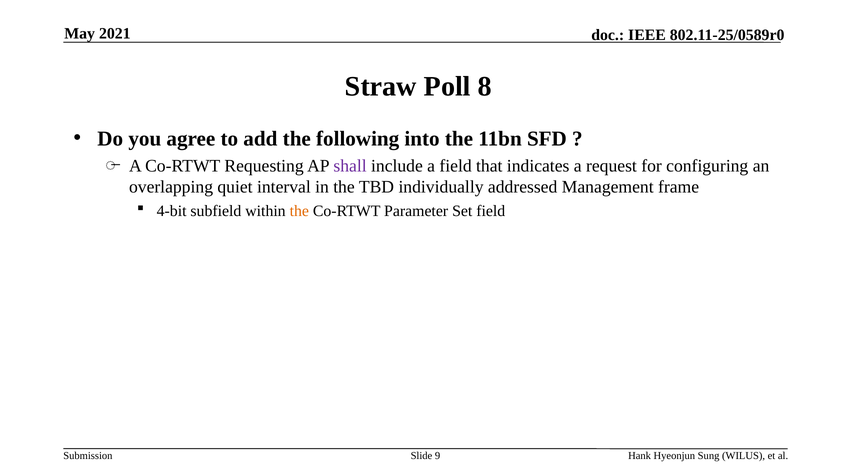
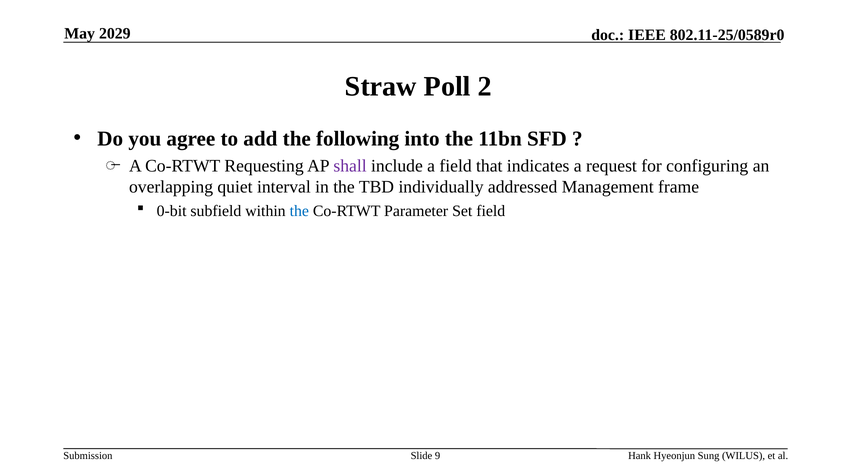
2021: 2021 -> 2029 (115, 34)
8: 8 -> 2 (485, 86)
4-bit: 4-bit -> 0-bit (172, 211)
the colour: orange -> blue (299, 211)
